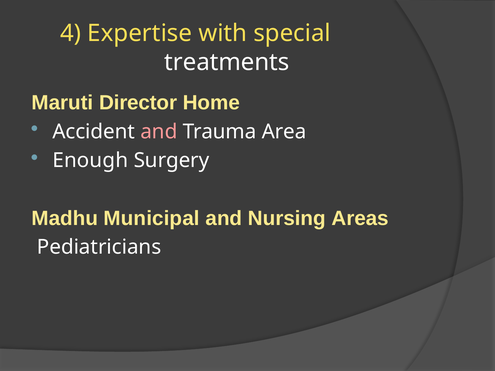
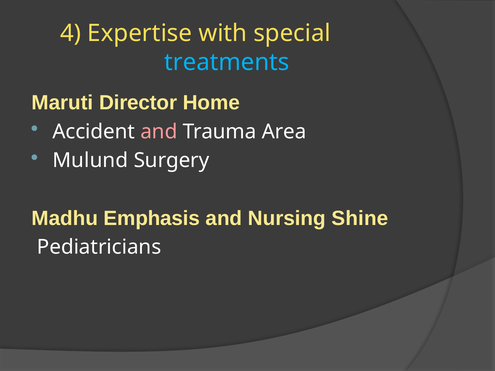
treatments colour: white -> light blue (227, 62)
Enough: Enough -> Mulund (90, 161)
Municipal: Municipal -> Emphasis (152, 218)
Areas: Areas -> Shine (360, 218)
